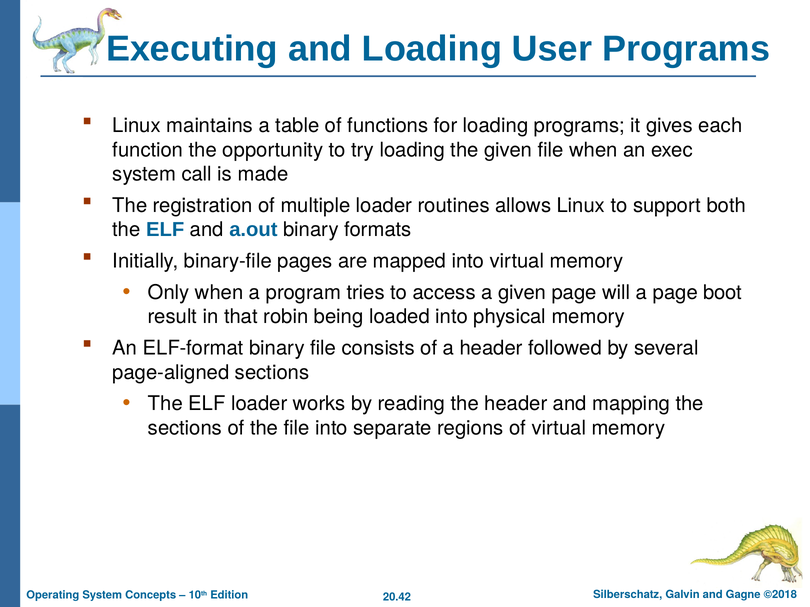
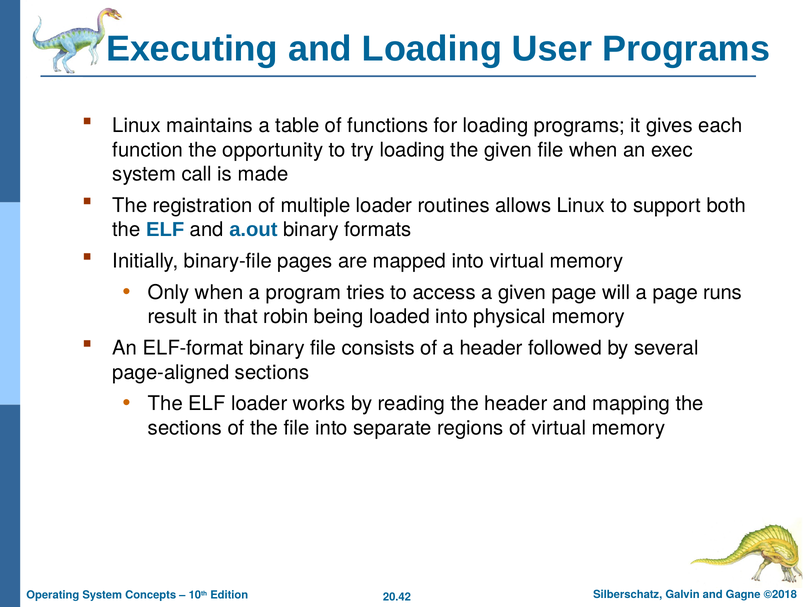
boot: boot -> runs (723, 293)
